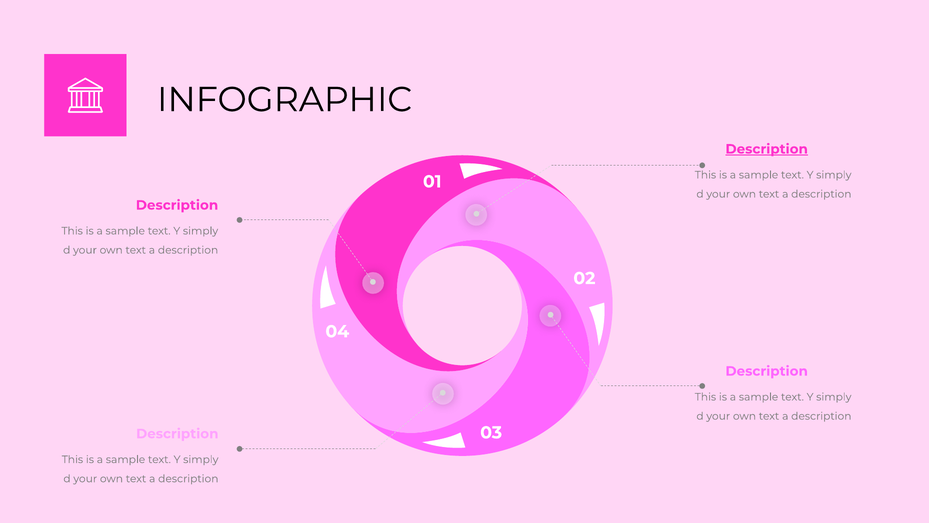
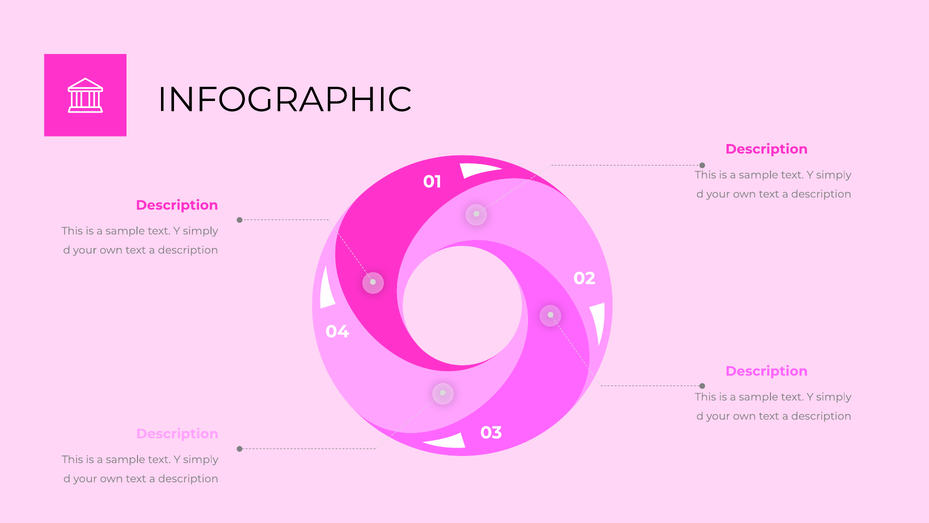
Description underline: present -> none (767, 149)
